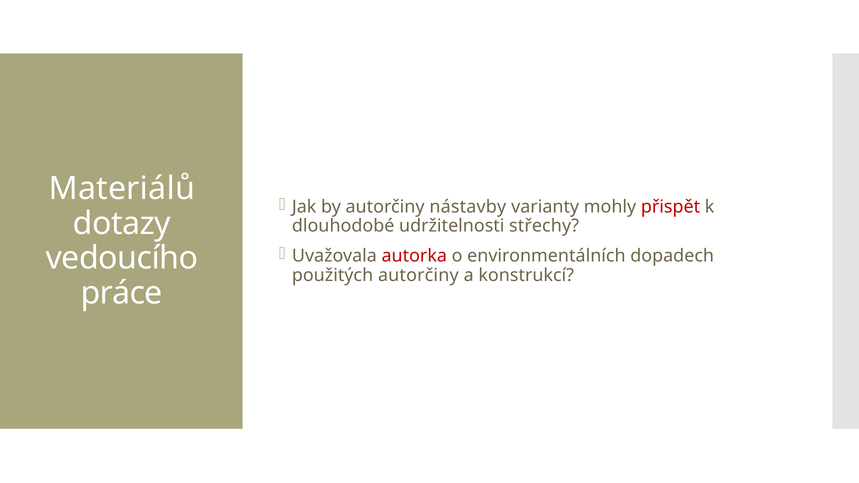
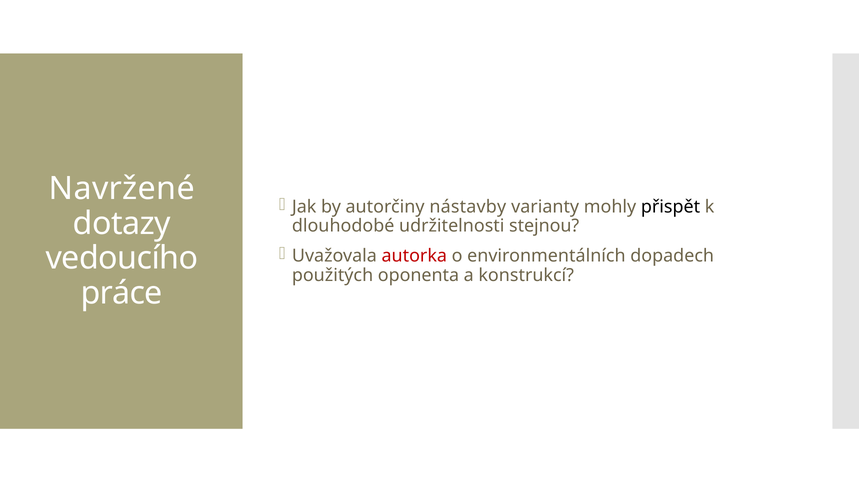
Materiálů: Materiálů -> Navržené (122, 189)
přispět colour: red -> black (671, 207)
střechy: střechy -> stejnou (544, 226)
použitých autorčiny: autorčiny -> oponenta (418, 276)
